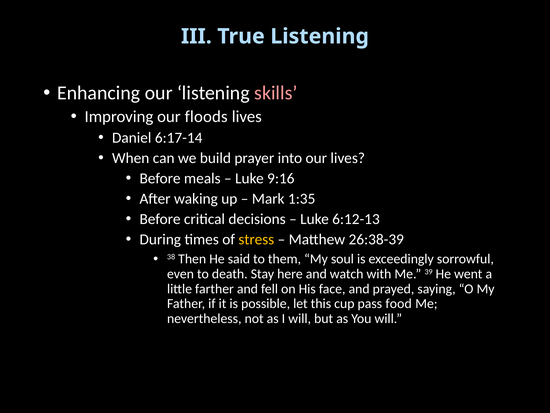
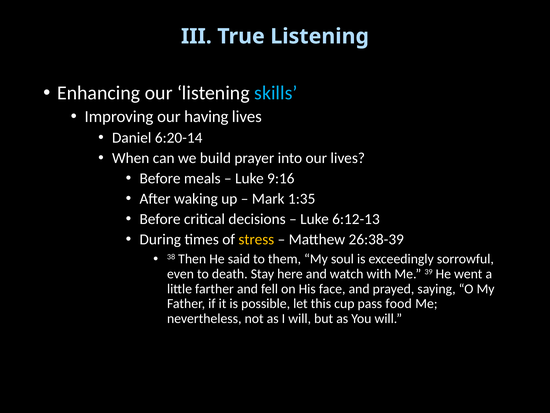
skills colour: pink -> light blue (276, 93)
floods: floods -> having (206, 117)
6:17-14: 6:17-14 -> 6:20-14 (179, 138)
